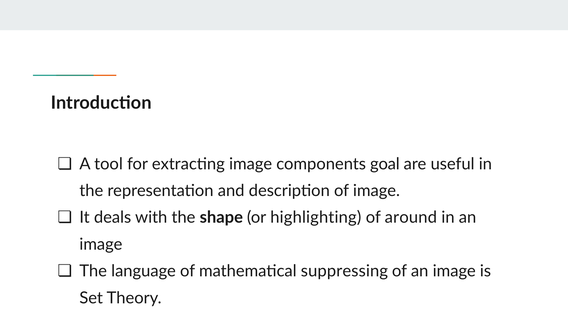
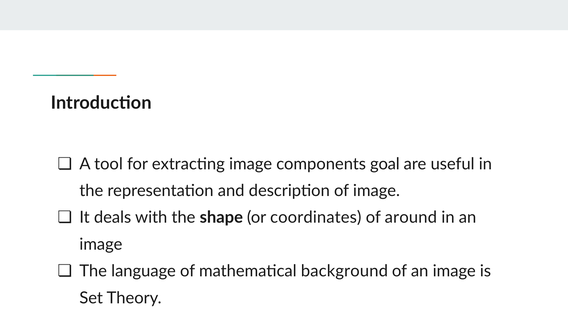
highlighting: highlighting -> coordinates (316, 218)
suppressing: suppressing -> background (344, 272)
